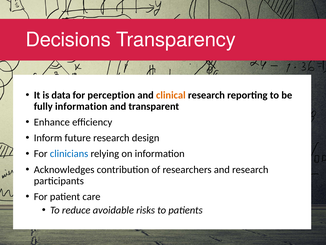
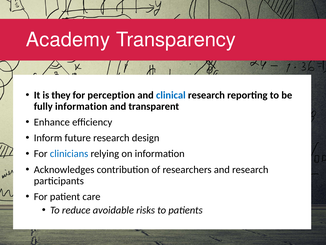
Decisions: Decisions -> Academy (68, 40)
data: data -> they (61, 95)
clinical colour: orange -> blue (171, 95)
